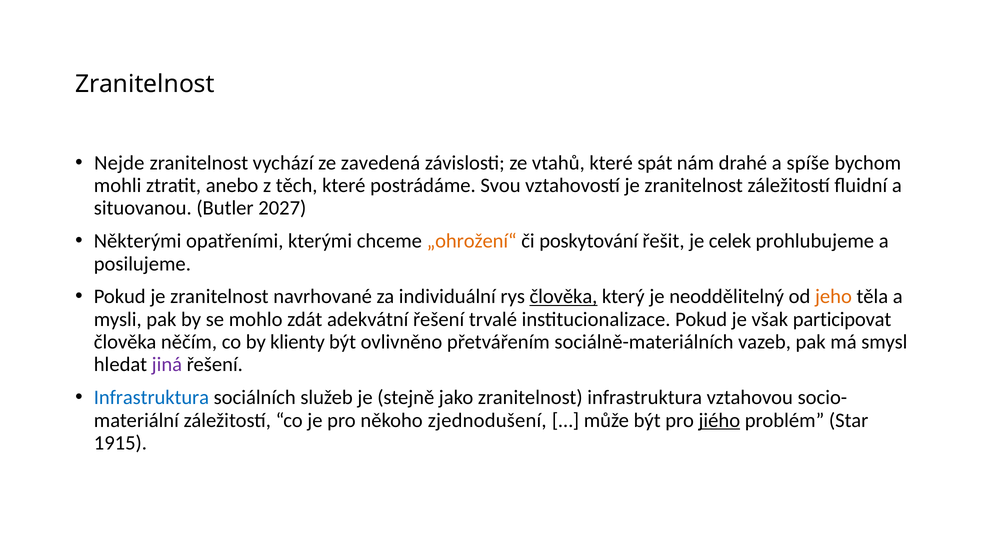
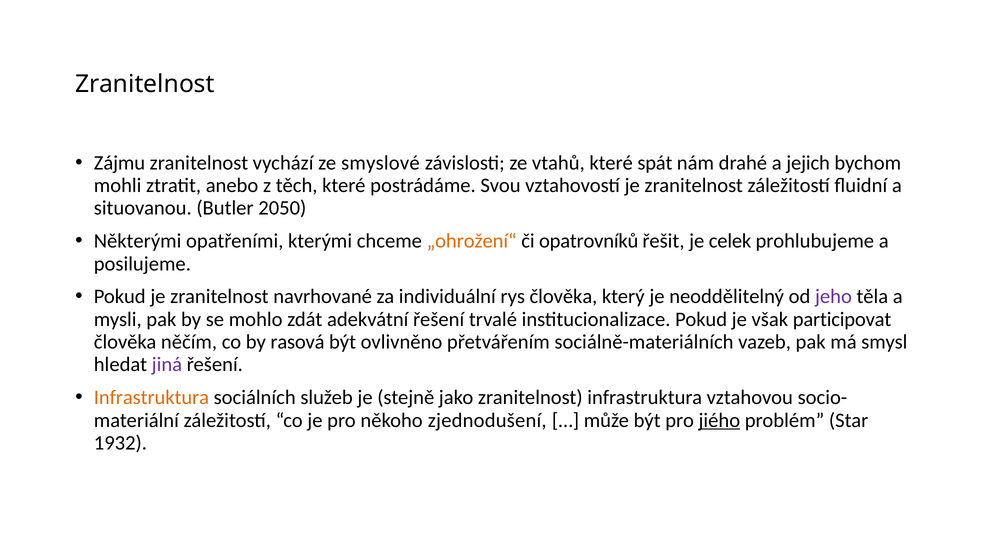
Nejde: Nejde -> Zájmu (119, 163)
zavedená: zavedená -> smyslové (380, 163)
spíše: spíše -> jejich (808, 163)
2027: 2027 -> 2050 (282, 208)
poskytování: poskytování -> opatrovníků (589, 241)
člověka underline: present -> none (563, 297)
jeho colour: orange -> purple (833, 297)
klienty: klienty -> rasová (298, 342)
Infrastruktura colour: blue -> orange (151, 398)
1915: 1915 -> 1932 (120, 444)
